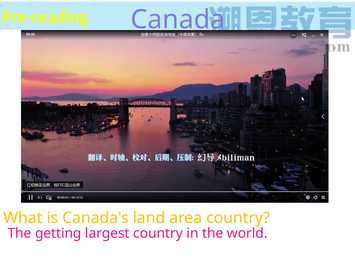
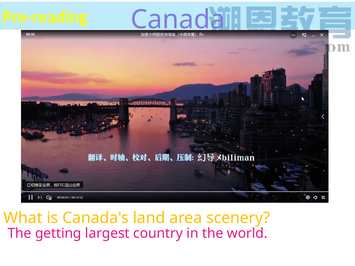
area country: country -> scenery (238, 218)
